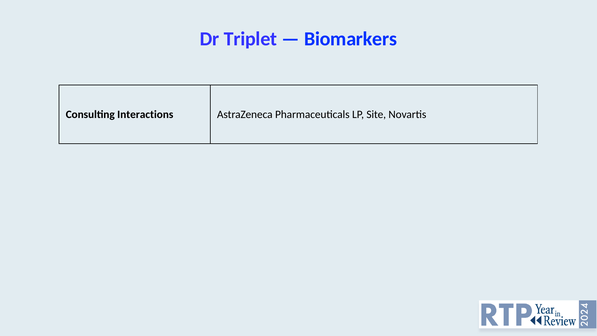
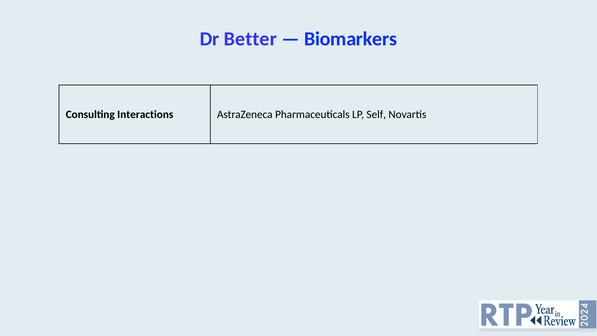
Triplet: Triplet -> Better (250, 39)
Site: Site -> Self (376, 114)
